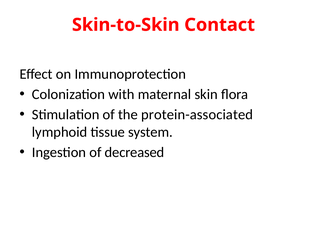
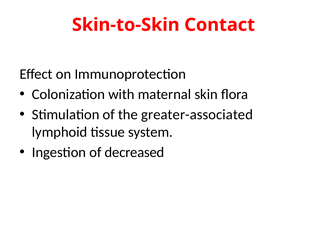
protein-associated: protein-associated -> greater-associated (197, 115)
